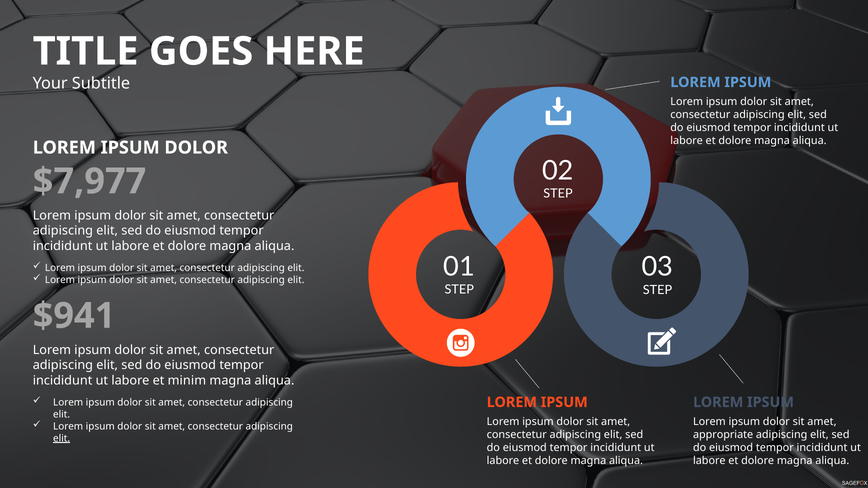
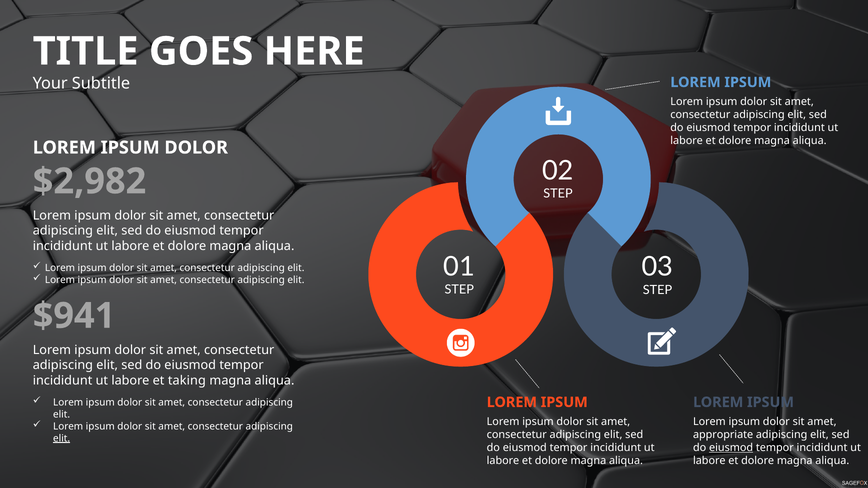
$7,977: $7,977 -> $2,982 (90, 181)
minim: minim -> taking (187, 381)
eiusmod underline: none -> present (731, 448)
